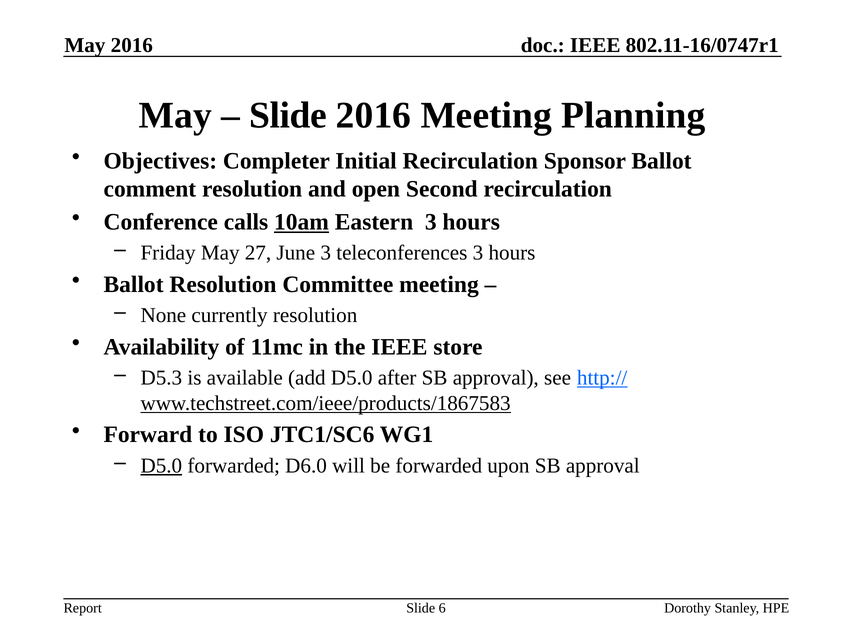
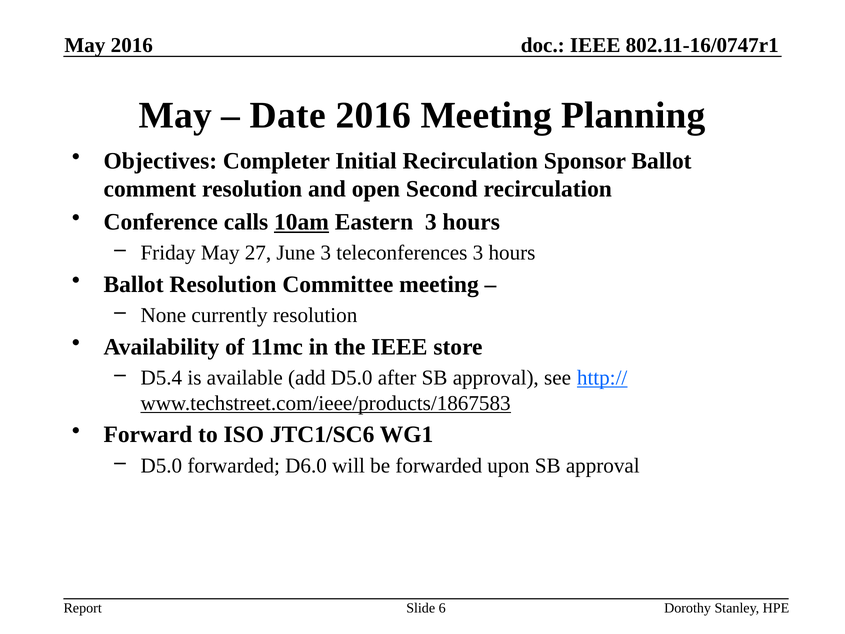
Slide: Slide -> Date (288, 115)
D5.3: D5.3 -> D5.4 (161, 378)
D5.0 underline: present -> none (161, 465)
